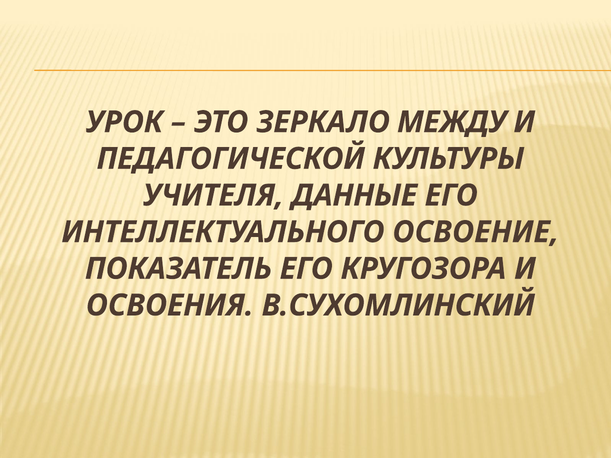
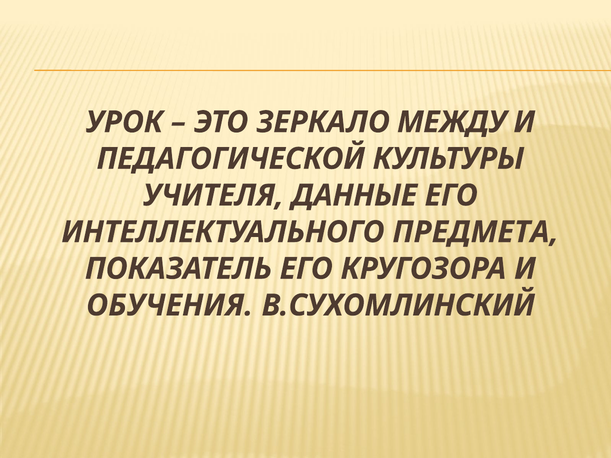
ОСВОЕНИЕ: ОСВОЕНИЕ -> ПРЕДМЕТА (476, 232)
ОСВОЕНИЯ: ОСВОЕНИЯ -> ОБУЧЕНИЯ (170, 306)
